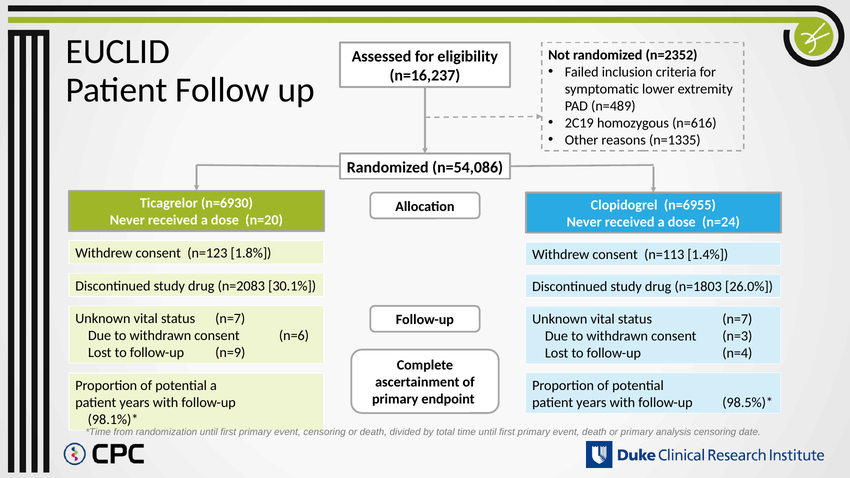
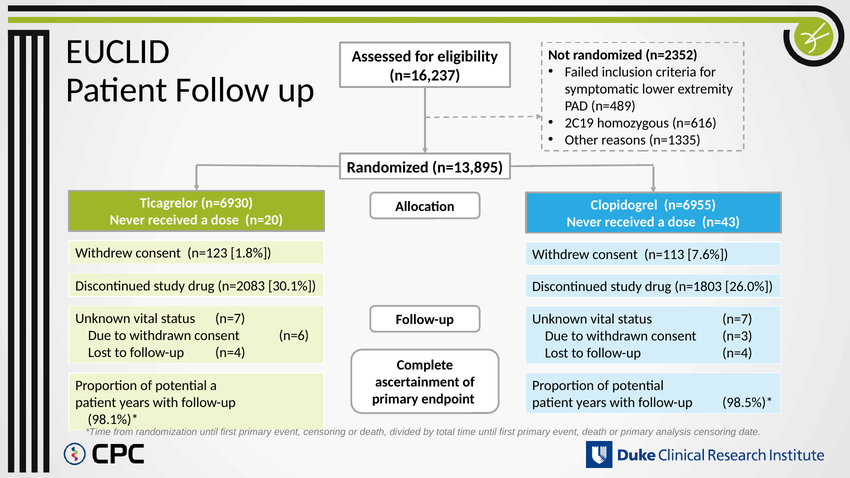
n=54,086: n=54,086 -> n=13,895 (468, 167)
n=24: n=24 -> n=43 (721, 222)
1.4%: 1.4% -> 7.6% (708, 255)
n=9: n=9 -> n=4 (230, 353)
